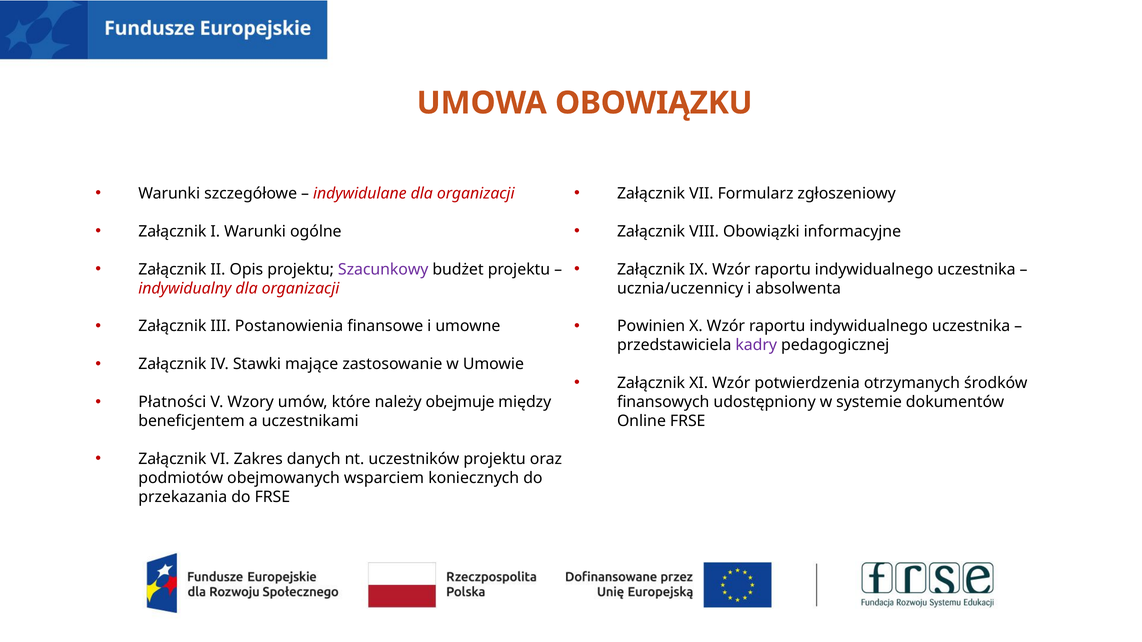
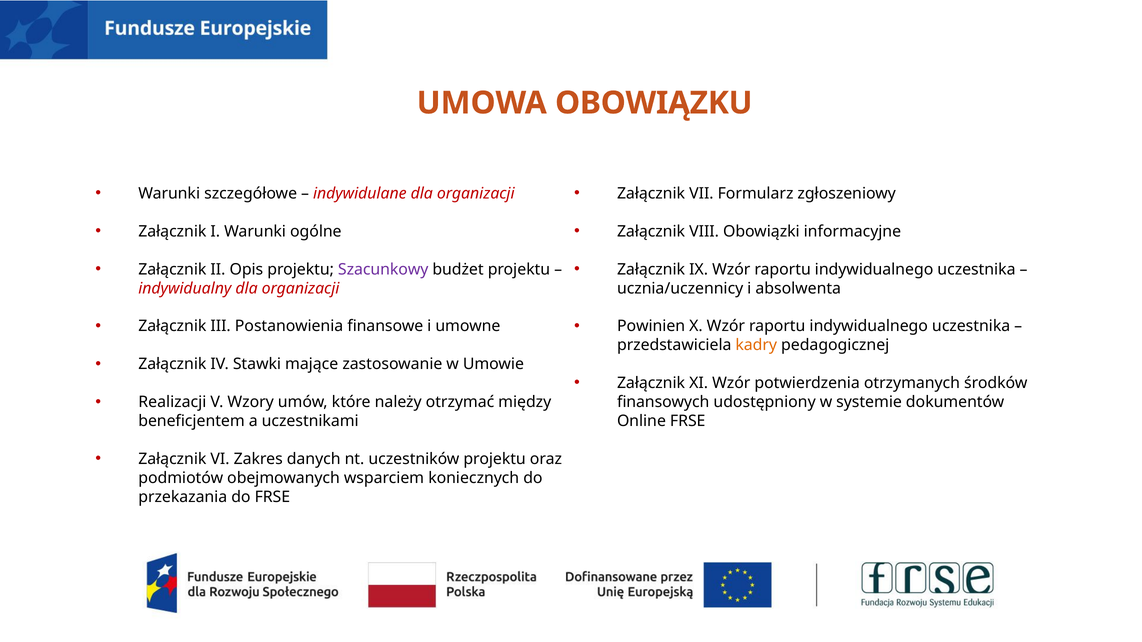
kadry colour: purple -> orange (756, 345)
Płatności: Płatności -> Realizacji (172, 402)
obejmuje: obejmuje -> otrzymać (460, 402)
